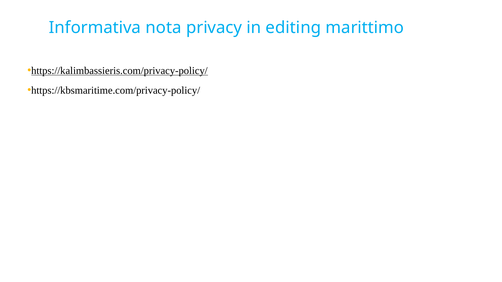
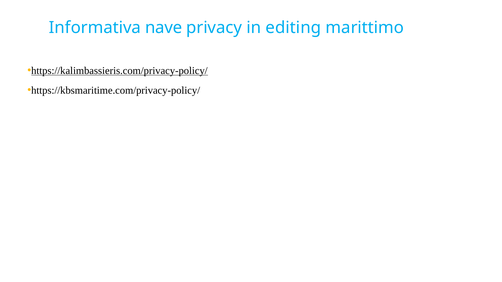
nota: nota -> nave (164, 28)
